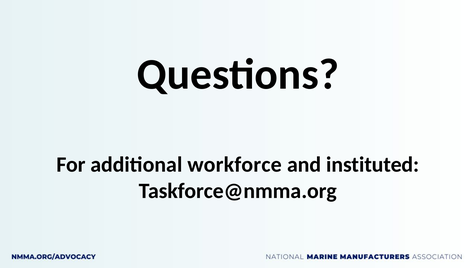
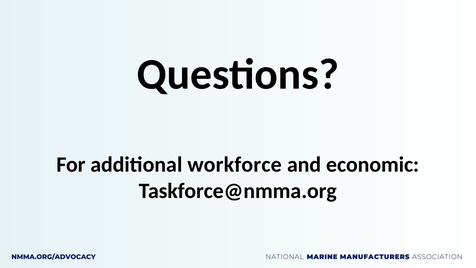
instituted: instituted -> economic (373, 164)
